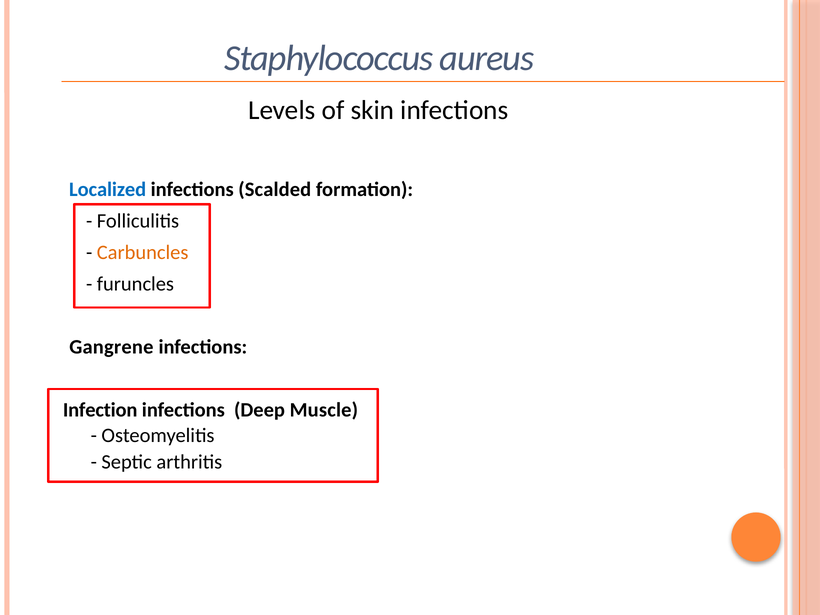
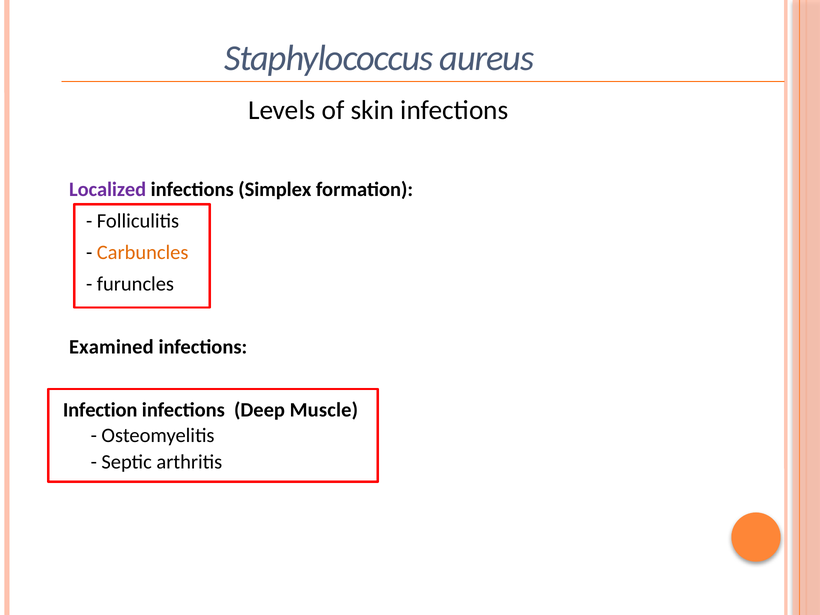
Localized colour: blue -> purple (108, 190)
Scalded: Scalded -> Simplex (275, 190)
Gangrene: Gangrene -> Examined (111, 347)
